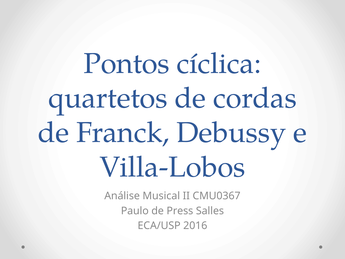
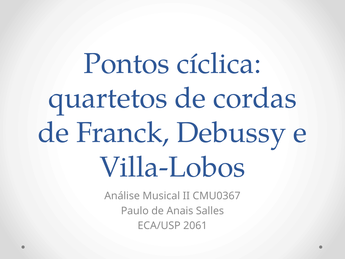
Press: Press -> Anais (180, 211)
2016: 2016 -> 2061 (195, 226)
